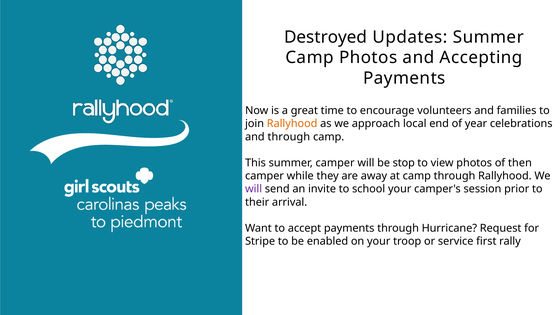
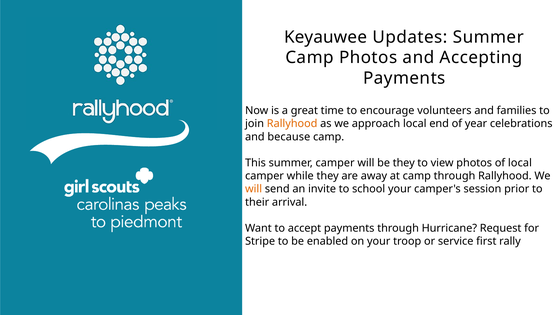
Destroyed: Destroyed -> Keyauwee (326, 37)
and through: through -> because (289, 137)
be stop: stop -> they (404, 163)
of then: then -> local (520, 163)
will colour: purple -> orange (254, 189)
